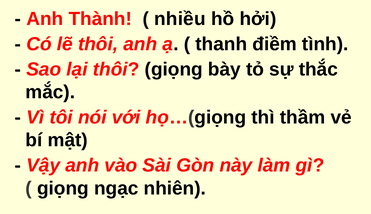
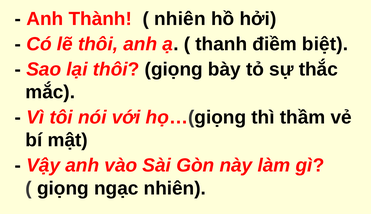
nhiều: nhiều -> nhiên (180, 19)
tình: tình -> biệt (325, 44)
